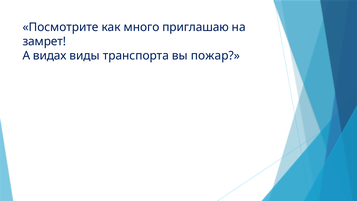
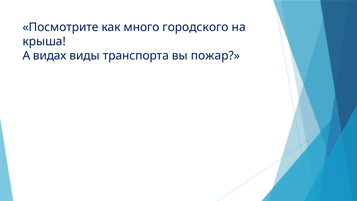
приглашаю: приглашаю -> городского (195, 27)
замрет: замрет -> крыша (44, 41)
